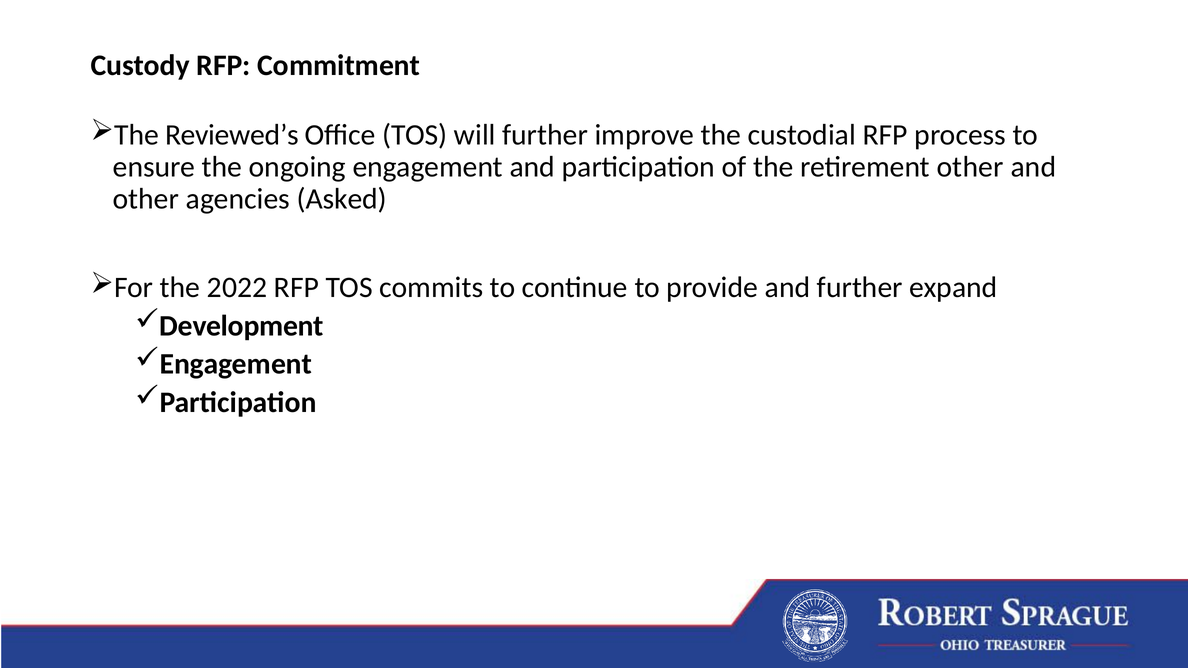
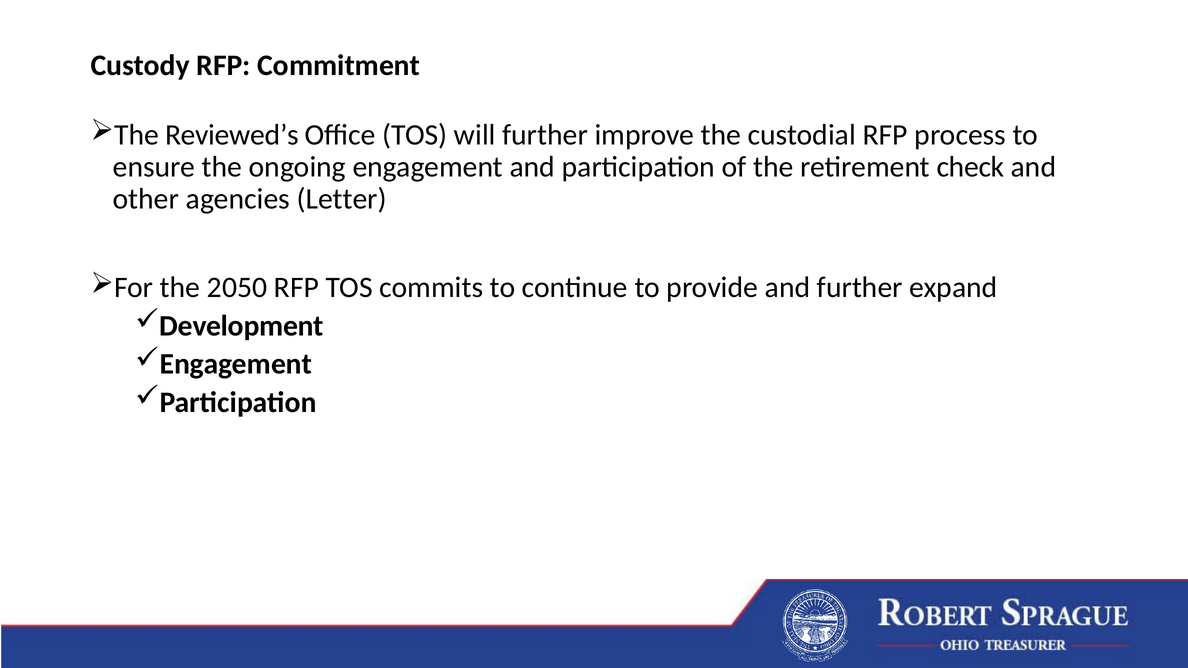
retirement other: other -> check (970, 167)
Asked: Asked -> Letter (342, 199)
2022: 2022 -> 2050 (237, 288)
